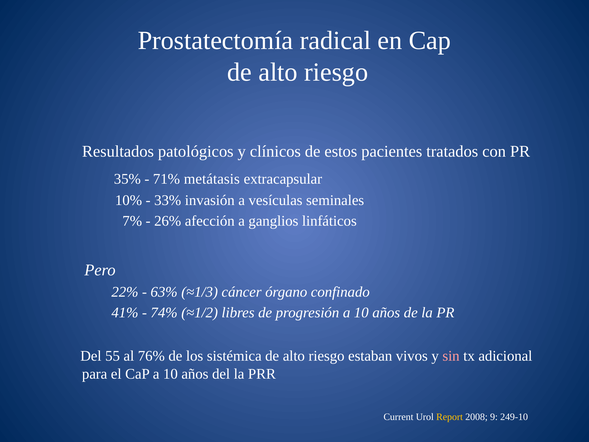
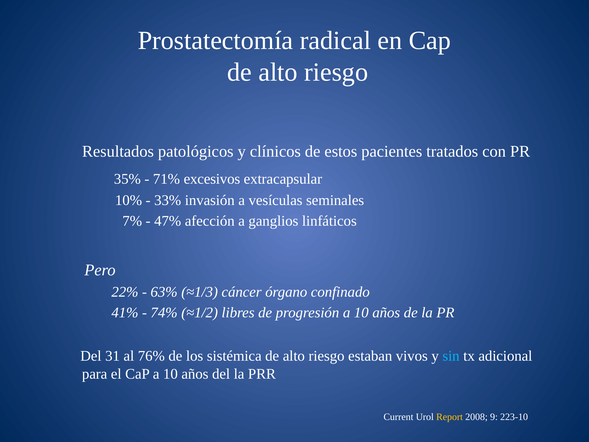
metátasis: metátasis -> excesivos (212, 179)
26%: 26% -> 47% (168, 221)
55: 55 -> 31 (113, 356)
sin colour: pink -> light blue (451, 356)
249-10: 249-10 -> 223-10 (514, 417)
